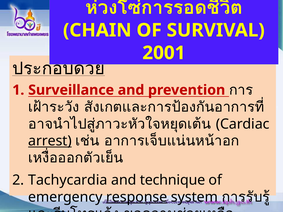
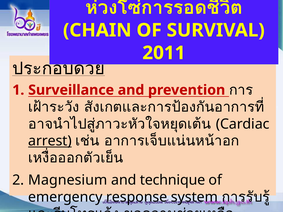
2001: 2001 -> 2011 (164, 53)
Tachycardia: Tachycardia -> Magnesium (68, 180)
response underline: present -> none (137, 197)
